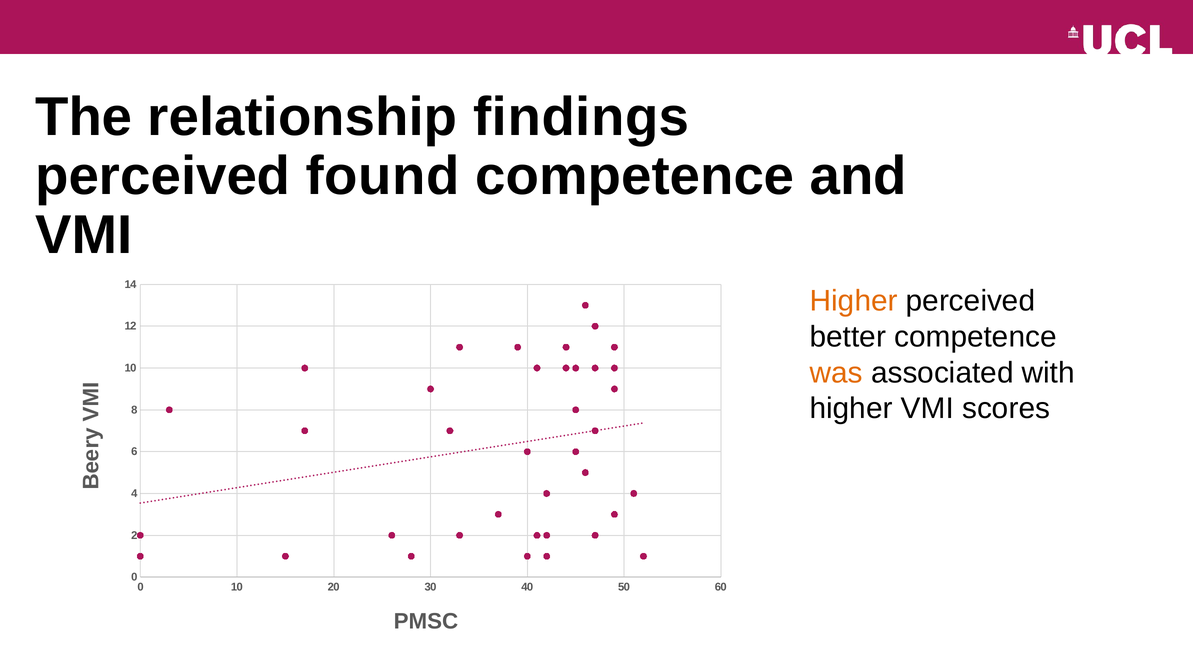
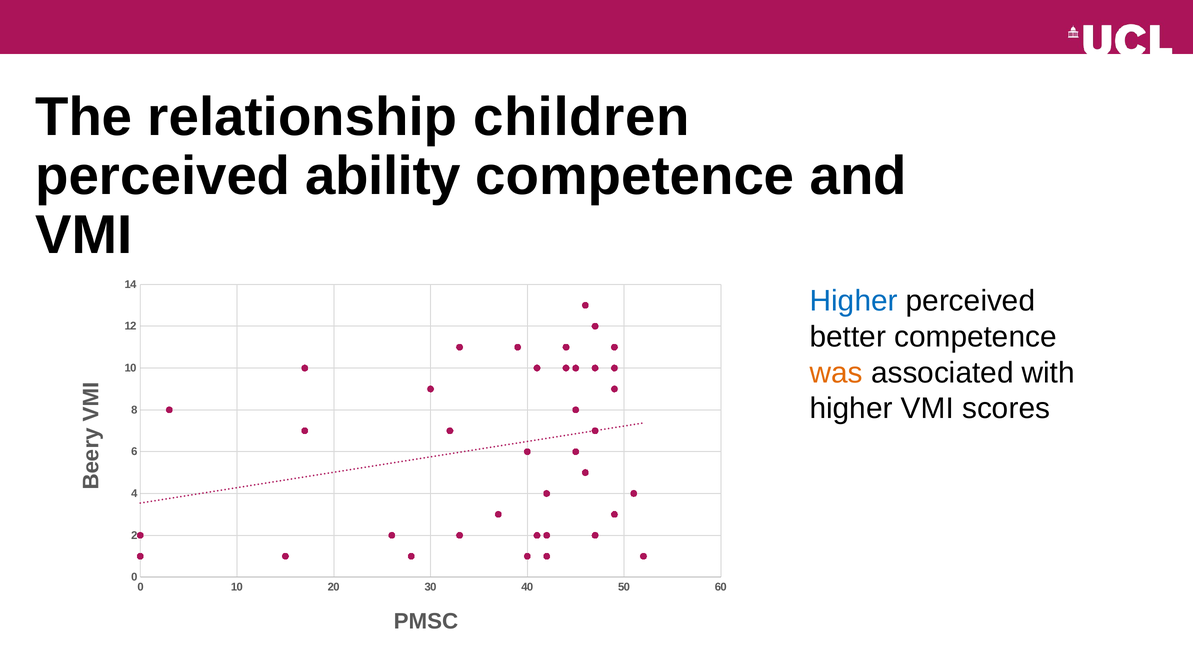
findings: findings -> children (581, 117)
found: found -> ability (383, 176)
Higher colour: orange -> blue (854, 301)
